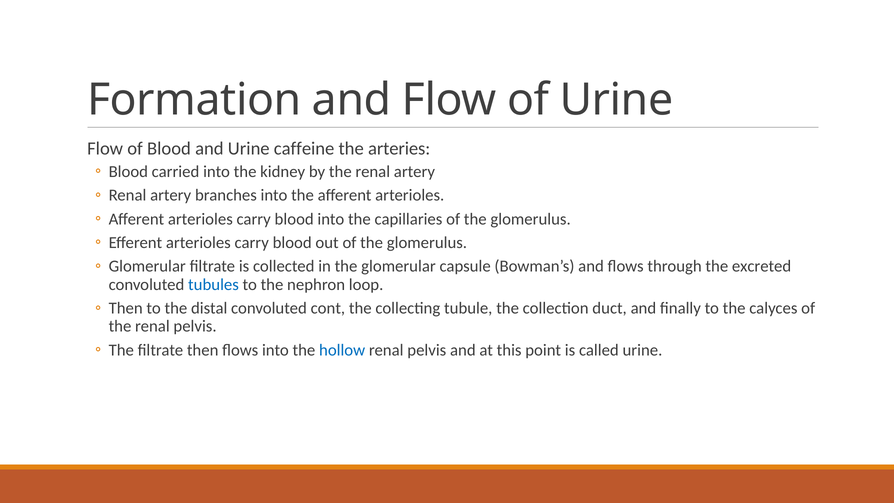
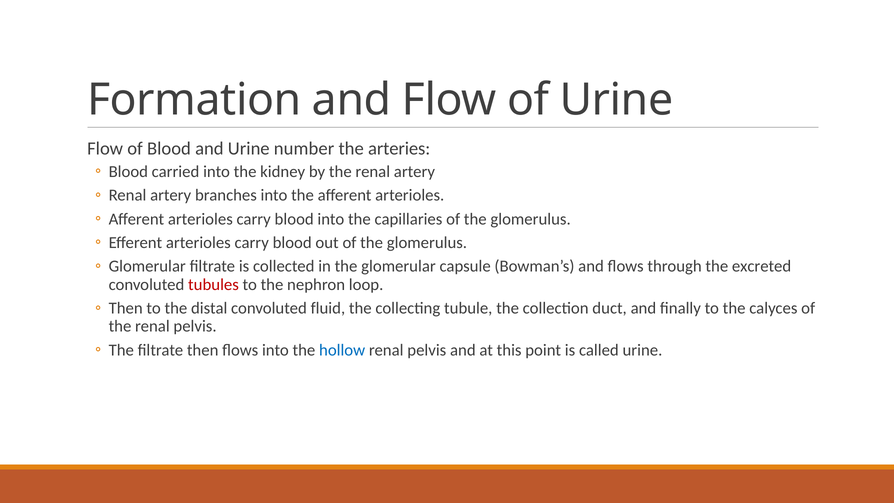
caffeine: caffeine -> number (304, 149)
tubules colour: blue -> red (213, 284)
cont: cont -> fluid (328, 308)
